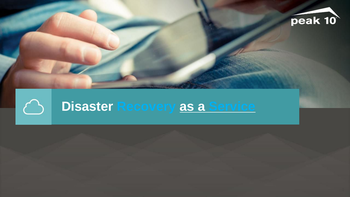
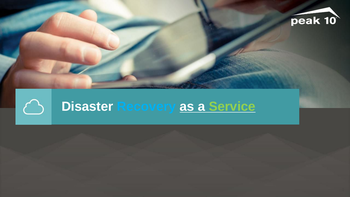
Service colour: light blue -> light green (232, 106)
